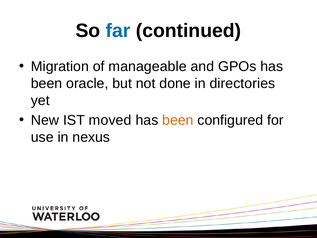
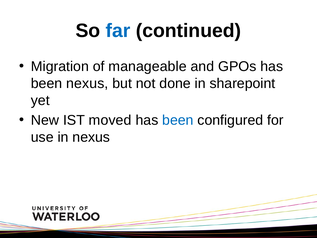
been oracle: oracle -> nexus (87, 83)
directories: directories -> sharepoint (242, 83)
been colour: orange -> blue (178, 120)
